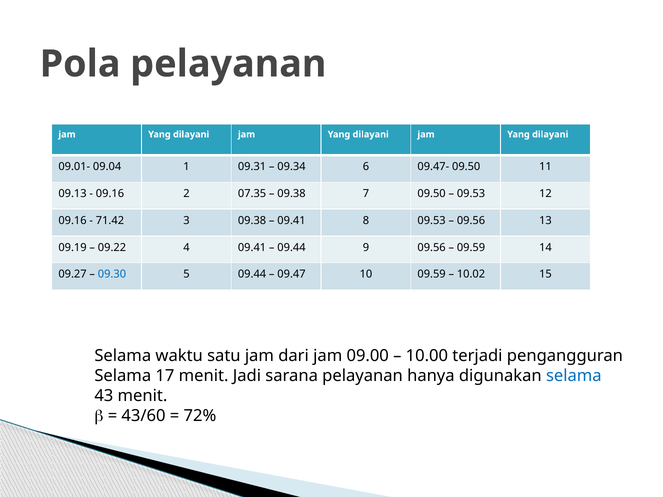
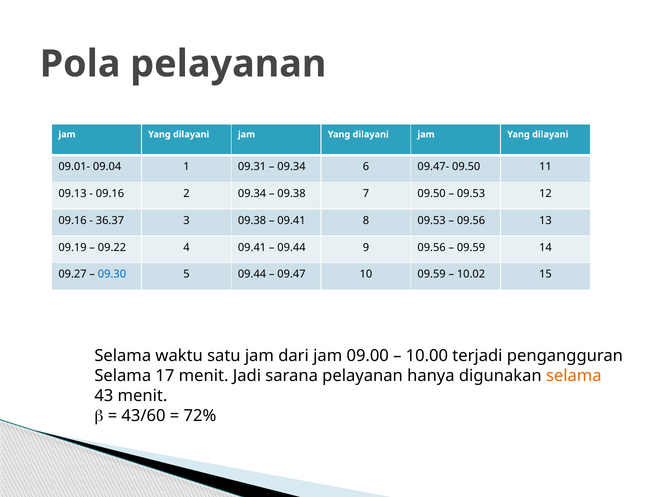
2 07.35: 07.35 -> 09.34 (252, 194)
71.42: 71.42 -> 36.37 (110, 221)
selama colour: blue -> orange (574, 376)
